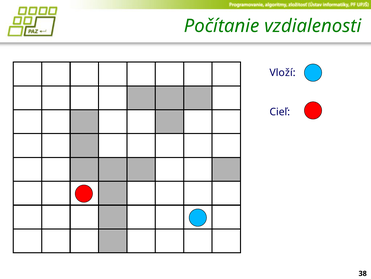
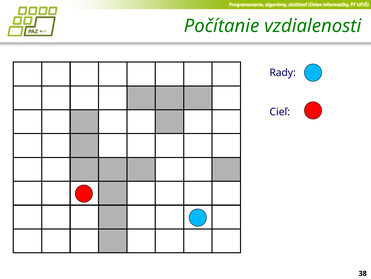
Vloží: Vloží -> Rady (283, 73)
